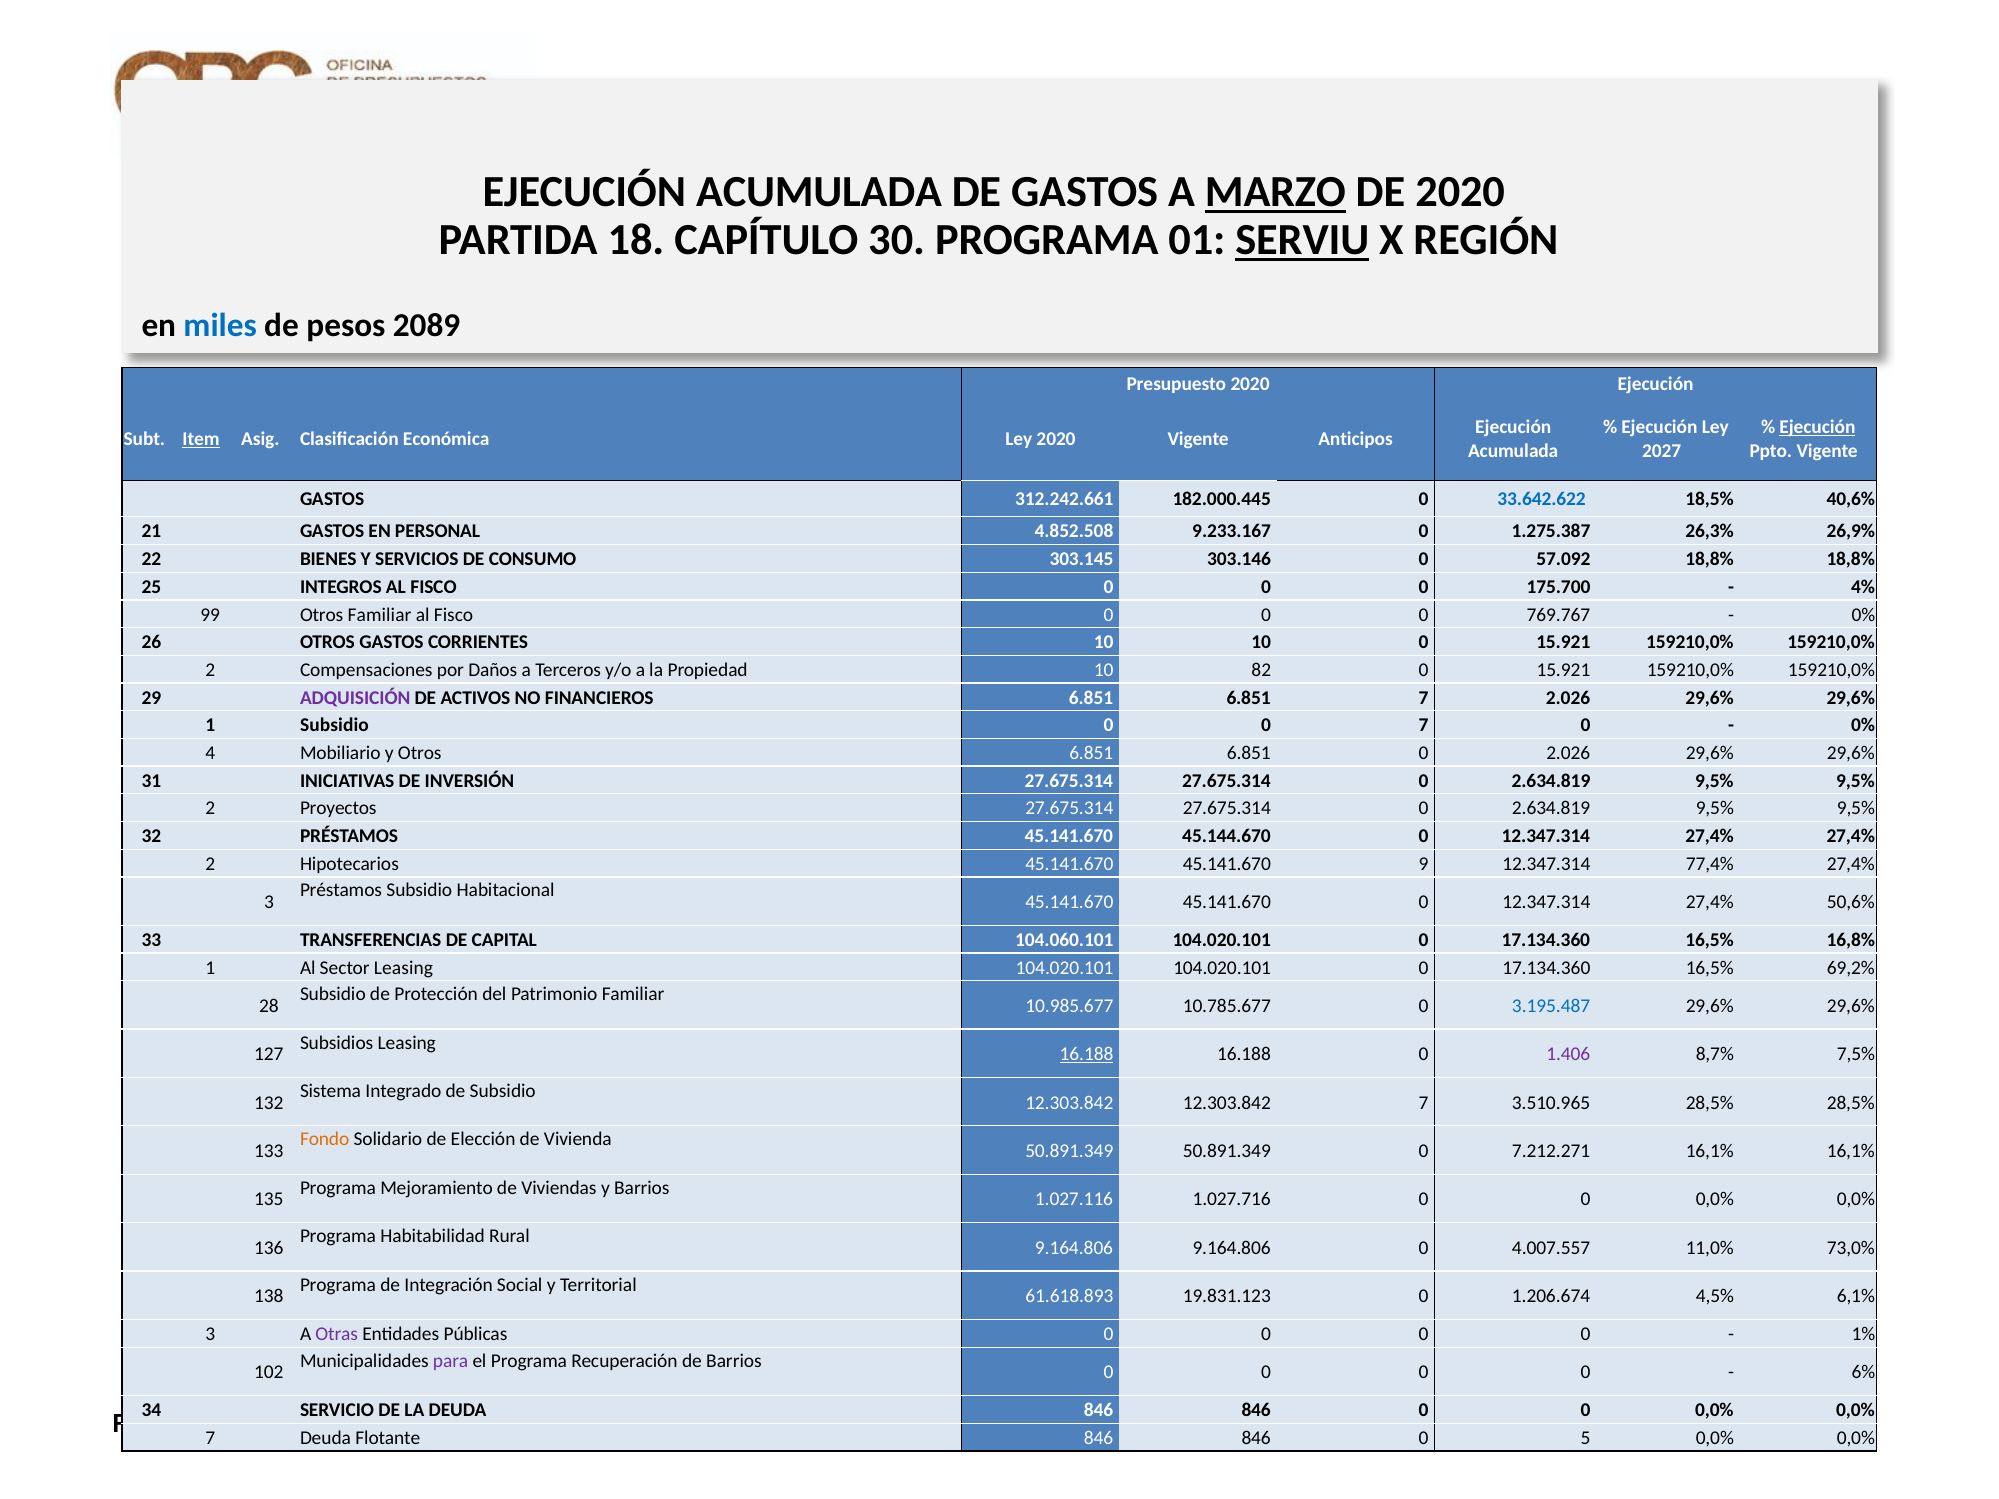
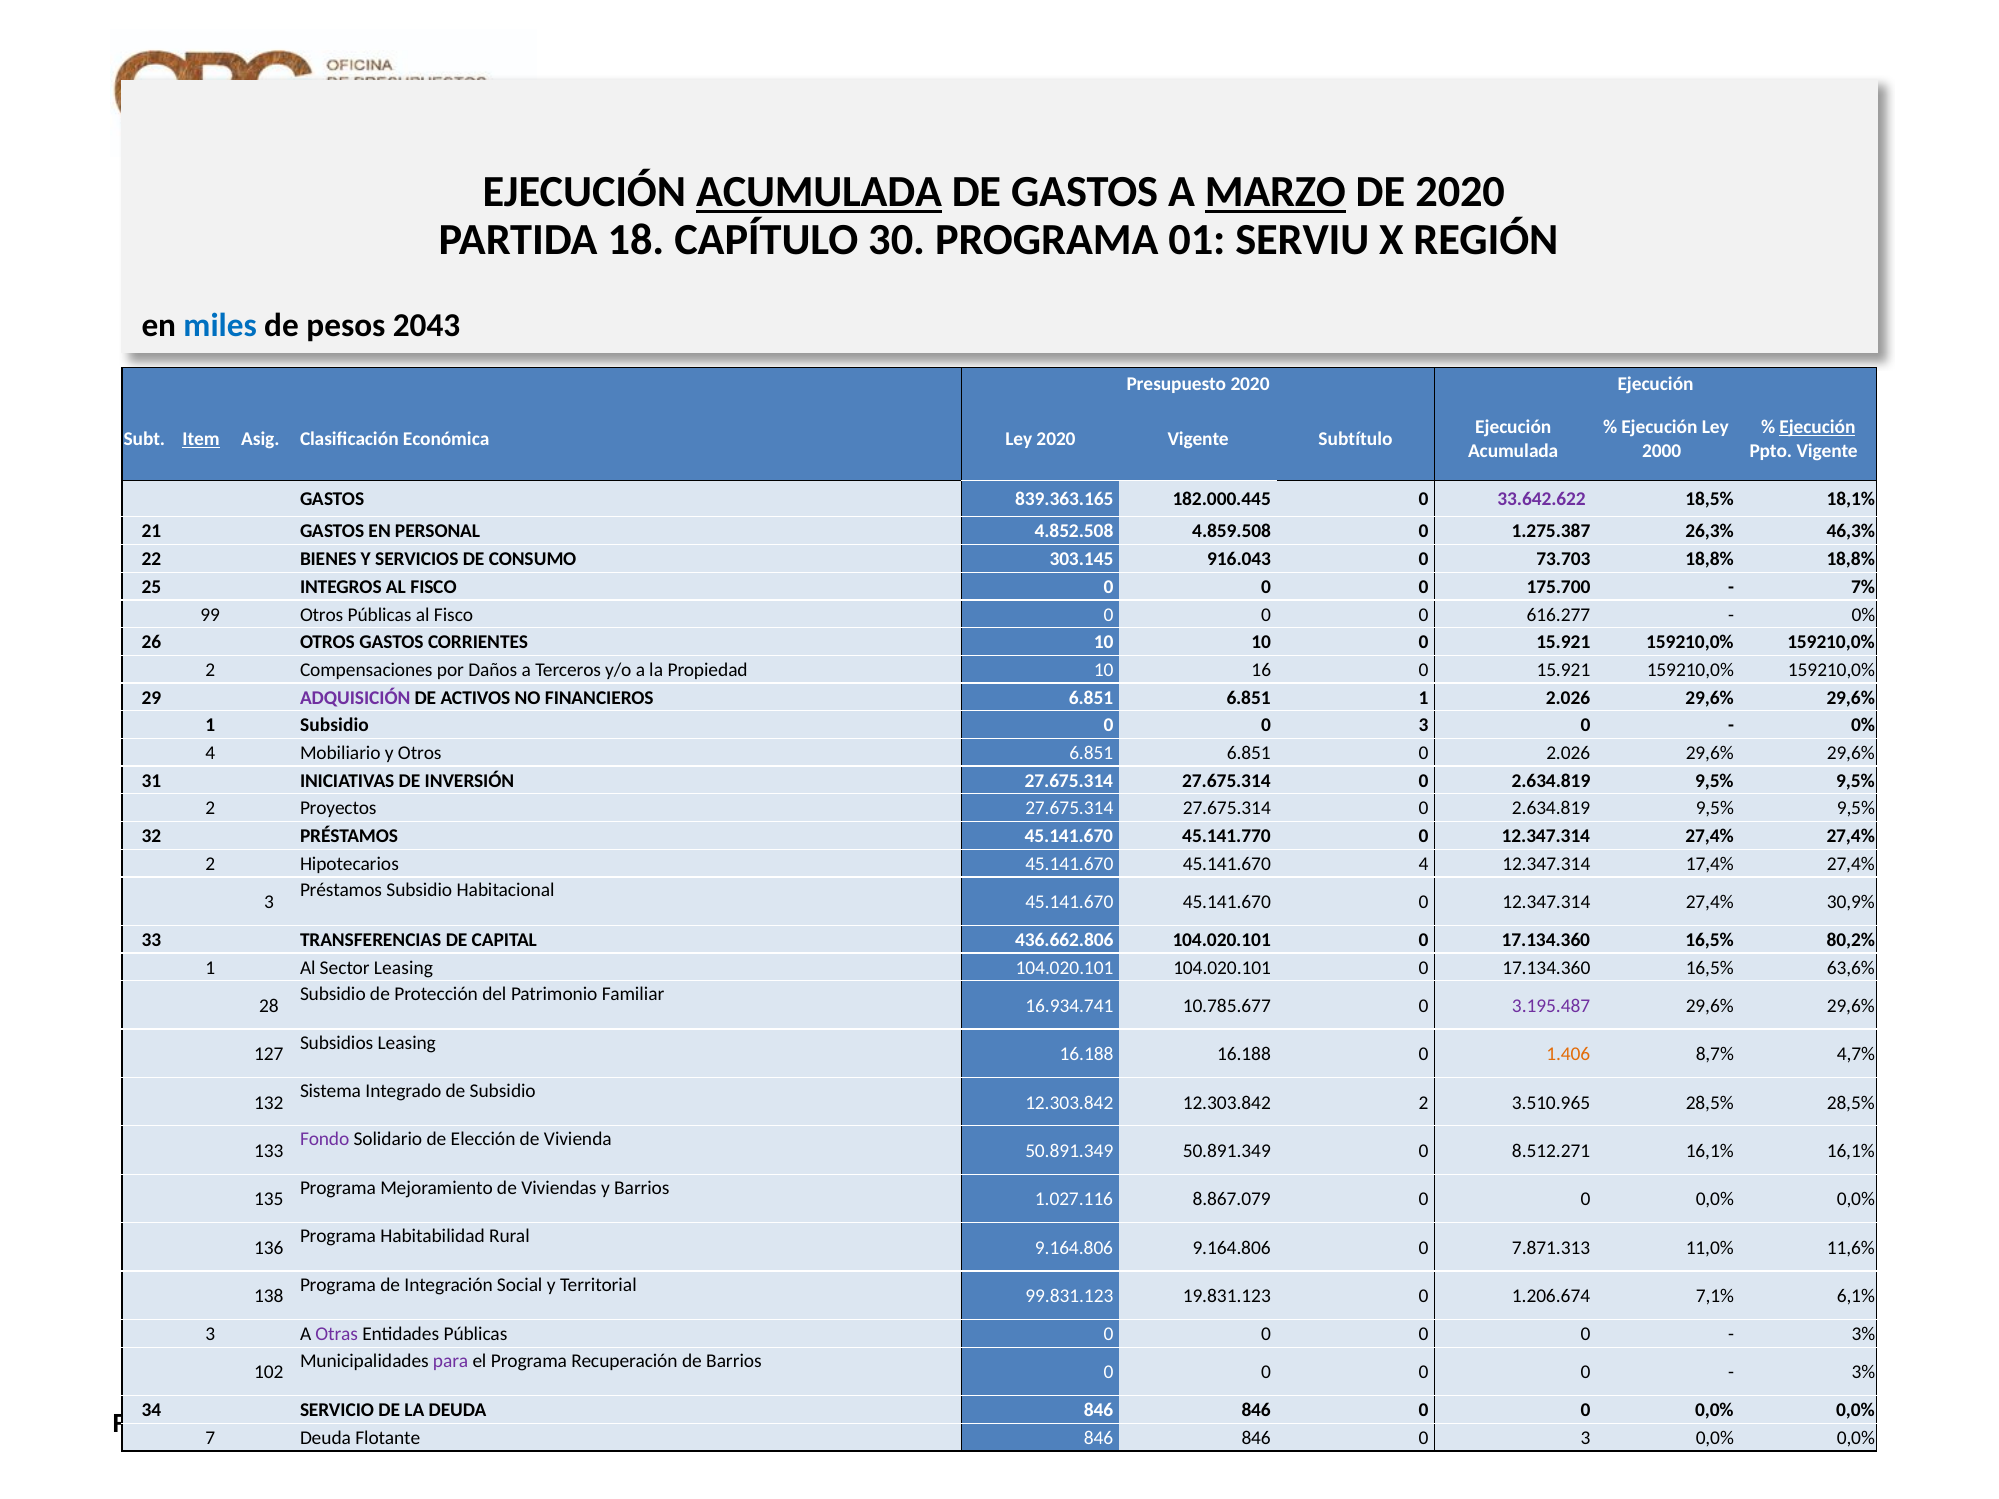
ACUMULADA underline: none -> present (819, 192)
SERVIU underline: present -> none (1302, 240)
2089: 2089 -> 2043 (427, 326)
Anticipos: Anticipos -> Subtítulo (1355, 439)
2027: 2027 -> 2000 (1662, 451)
312.242.661: 312.242.661 -> 839.363.165 (1064, 500)
33.642.622 colour: blue -> purple (1542, 500)
40,6%: 40,6% -> 18,1% (1851, 500)
9.233.167: 9.233.167 -> 4.859.508 (1232, 532)
26,9%: 26,9% -> 46,3% (1851, 532)
303.146: 303.146 -> 916.043 (1239, 559)
57.092: 57.092 -> 73.703 (1563, 559)
4%: 4% -> 7% (1863, 587)
Otros Familiar: Familiar -> Públicas (380, 615)
769.767: 769.767 -> 616.277 (1558, 615)
82: 82 -> 16 (1261, 670)
6.851 7: 7 -> 1 (1424, 698)
0 0 7: 7 -> 3 (1424, 726)
45.144.670: 45.144.670 -> 45.141.770 (1226, 836)
45.141.670 9: 9 -> 4 (1424, 864)
77,4%: 77,4% -> 17,4% (1710, 864)
50,6%: 50,6% -> 30,9% (1851, 902)
104.060.101: 104.060.101 -> 436.662.806 (1064, 940)
16,8%: 16,8% -> 80,2% (1851, 940)
69,2%: 69,2% -> 63,6% (1851, 968)
10.985.677: 10.985.677 -> 16.934.741 (1069, 1006)
3.195.487 colour: blue -> purple (1551, 1006)
16.188 underline: present -> none (1087, 1054)
1.406 colour: purple -> orange (1568, 1054)
7,5%: 7,5% -> 4,7% (1856, 1054)
12.303.842 7: 7 -> 2 (1424, 1103)
Fondo colour: orange -> purple (325, 1140)
7.212.271: 7.212.271 -> 8.512.271 (1551, 1151)
1.027.716: 1.027.716 -> 8.867.079 (1232, 1200)
4.007.557: 4.007.557 -> 7.871.313 (1551, 1248)
73,0%: 73,0% -> 11,6% (1851, 1248)
61.618.893: 61.618.893 -> 99.831.123 (1069, 1296)
4,5%: 4,5% -> 7,1% (1715, 1296)
1%: 1% -> 3% (1863, 1334)
6%: 6% -> 3% (1863, 1373)
846 0 5: 5 -> 3 (1586, 1438)
